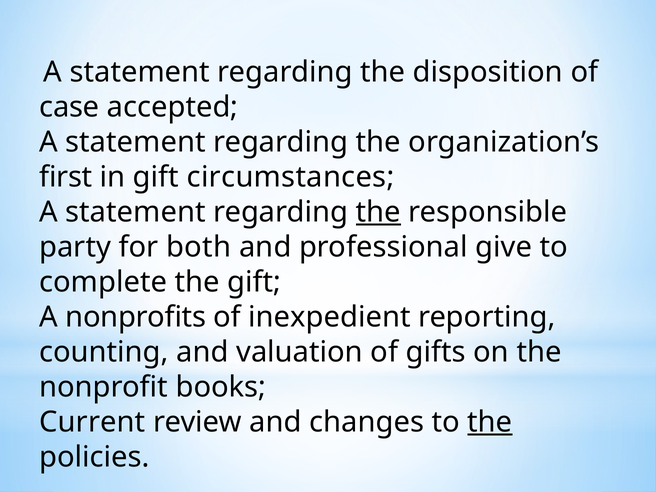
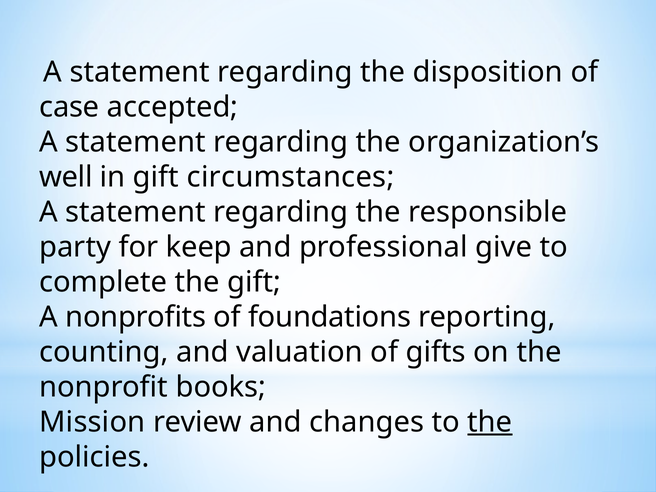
first: first -> well (66, 177)
the underline: present -> none (378, 212)
both: both -> keep (199, 247)
inexpedient: inexpedient -> foundations (330, 317)
Current: Current -> Mission (92, 422)
